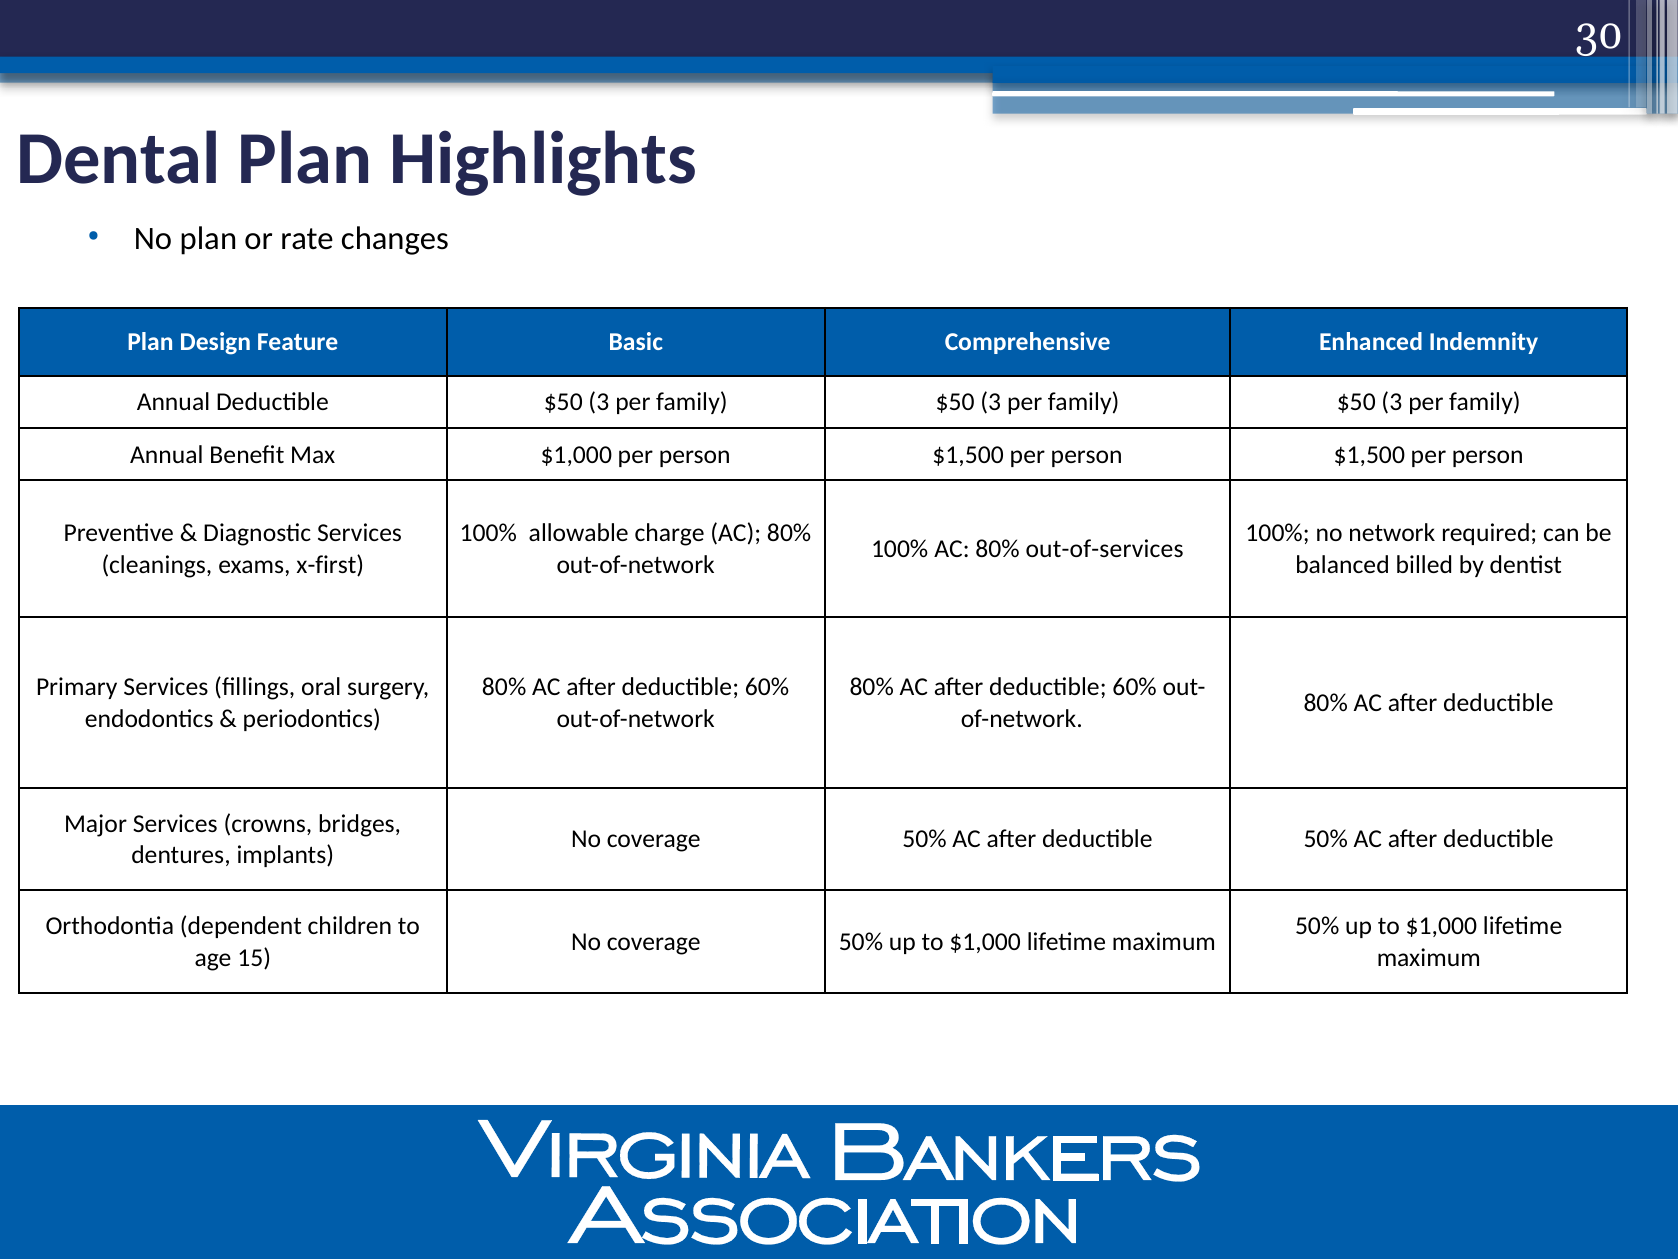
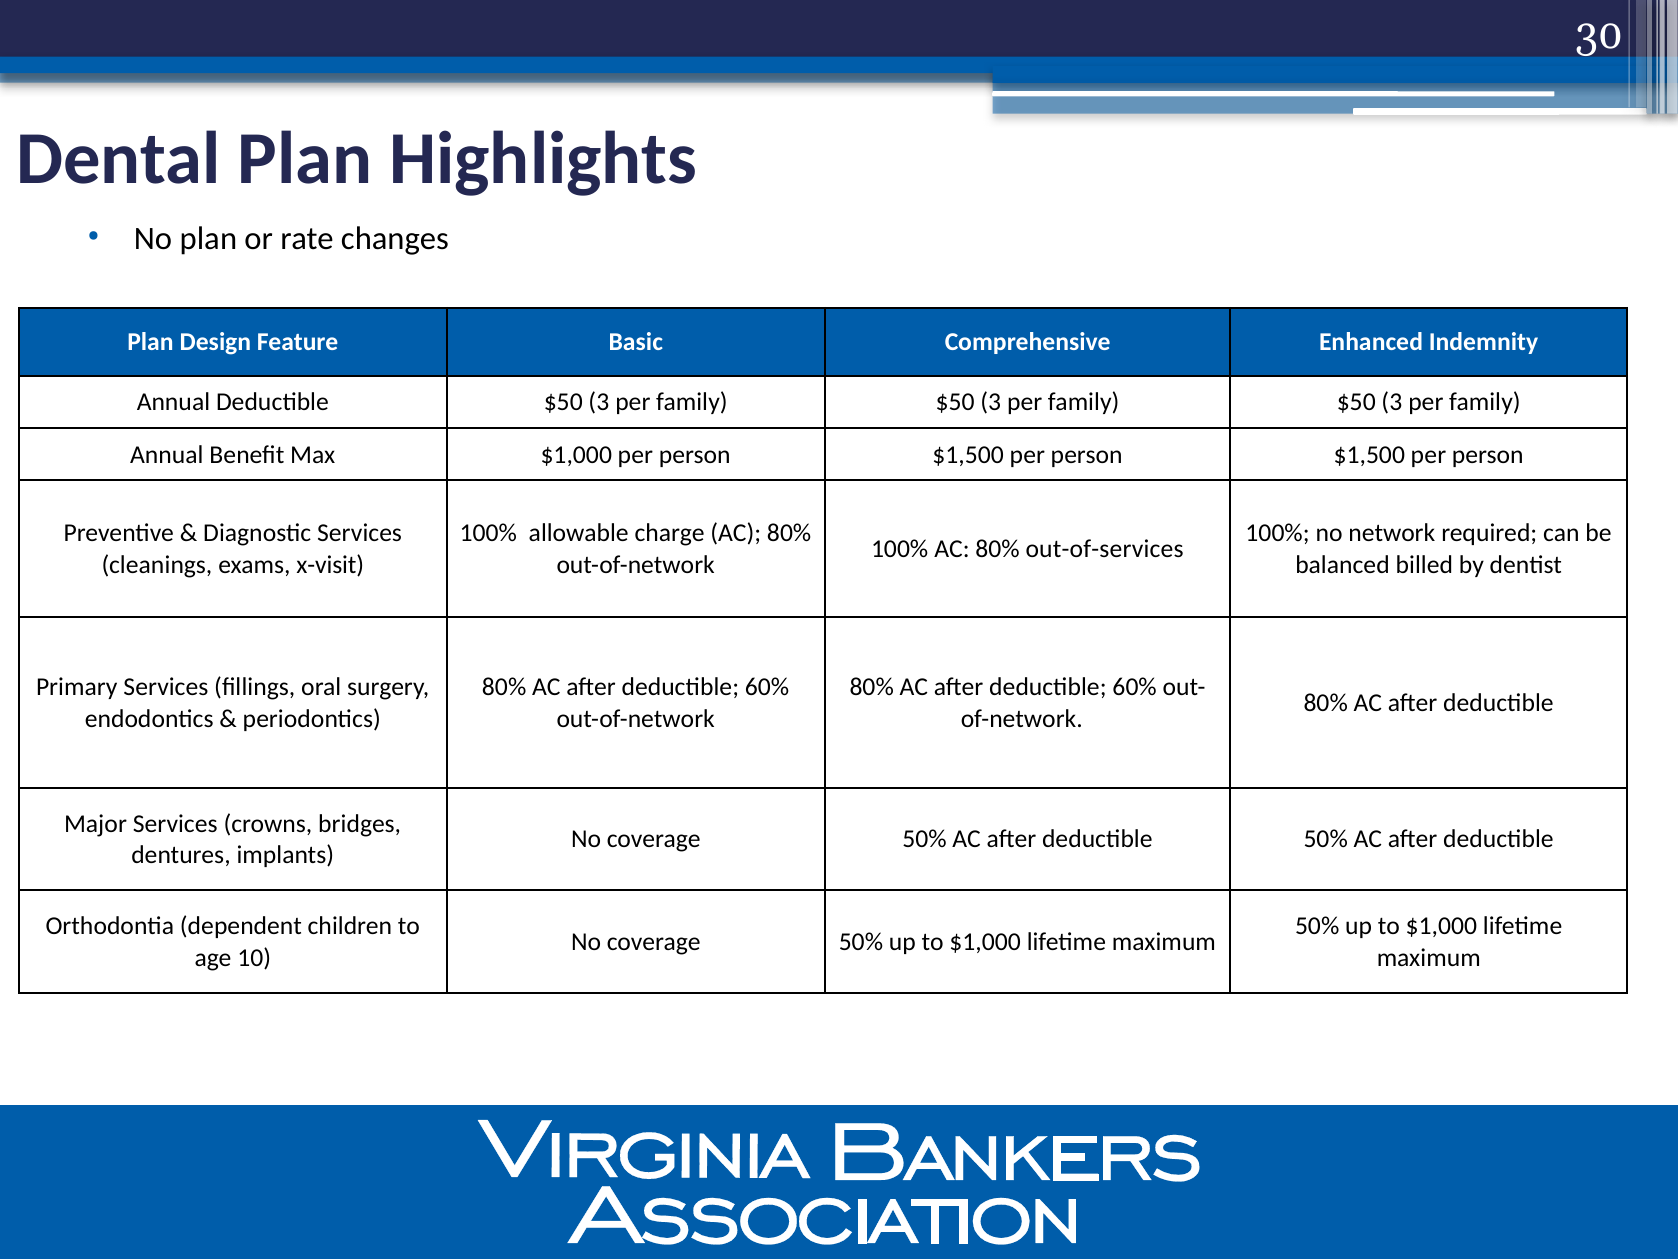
x-first: x-first -> x-visit (330, 565)
15: 15 -> 10 (254, 958)
